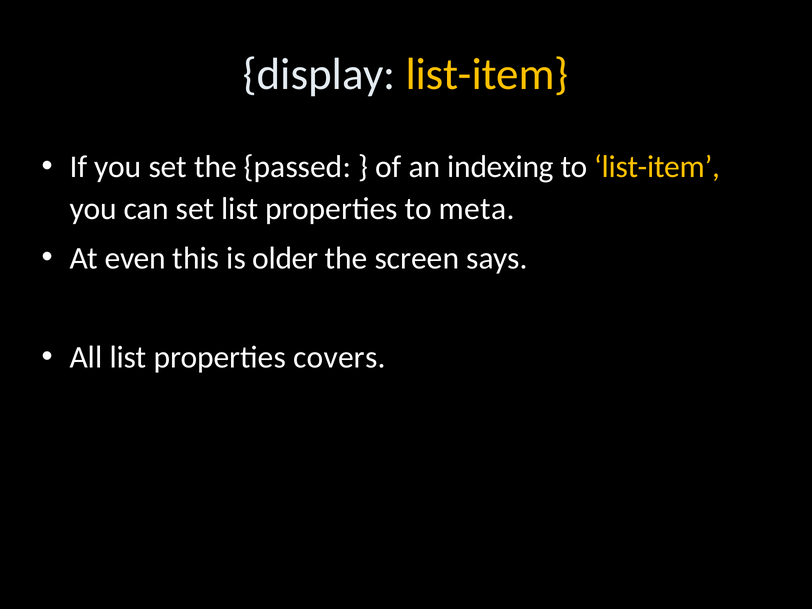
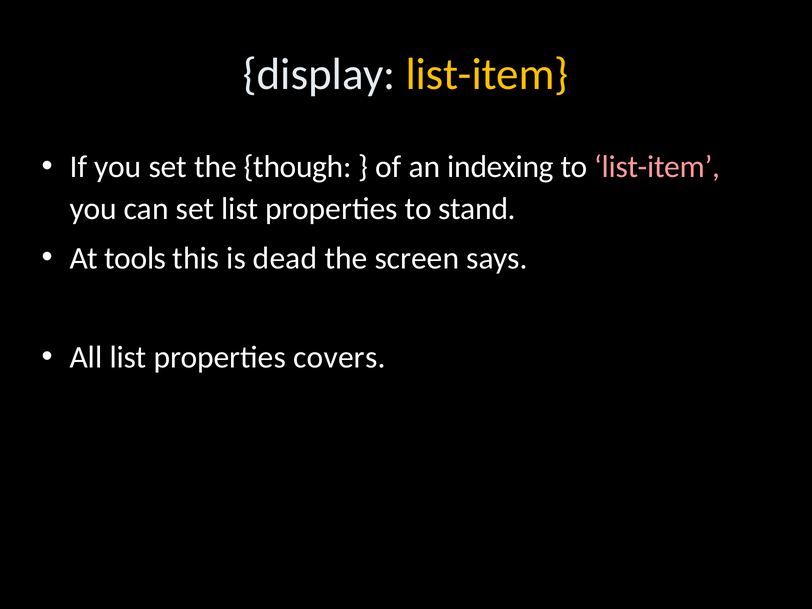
passed: passed -> though (298, 167)
list-item colour: yellow -> pink (657, 167)
meta: meta -> stand (477, 209)
even: even -> tools (135, 258)
older: older -> dead (285, 258)
